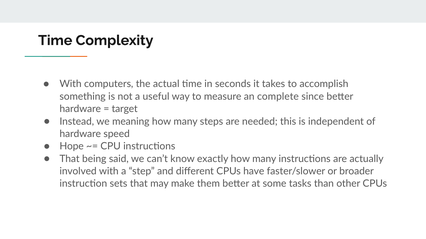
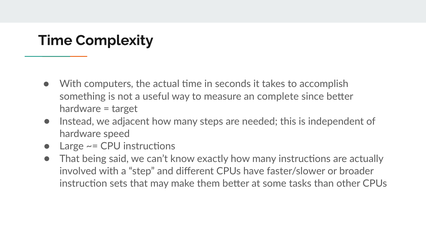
meaning: meaning -> adjacent (131, 122)
Hope: Hope -> Large (72, 147)
